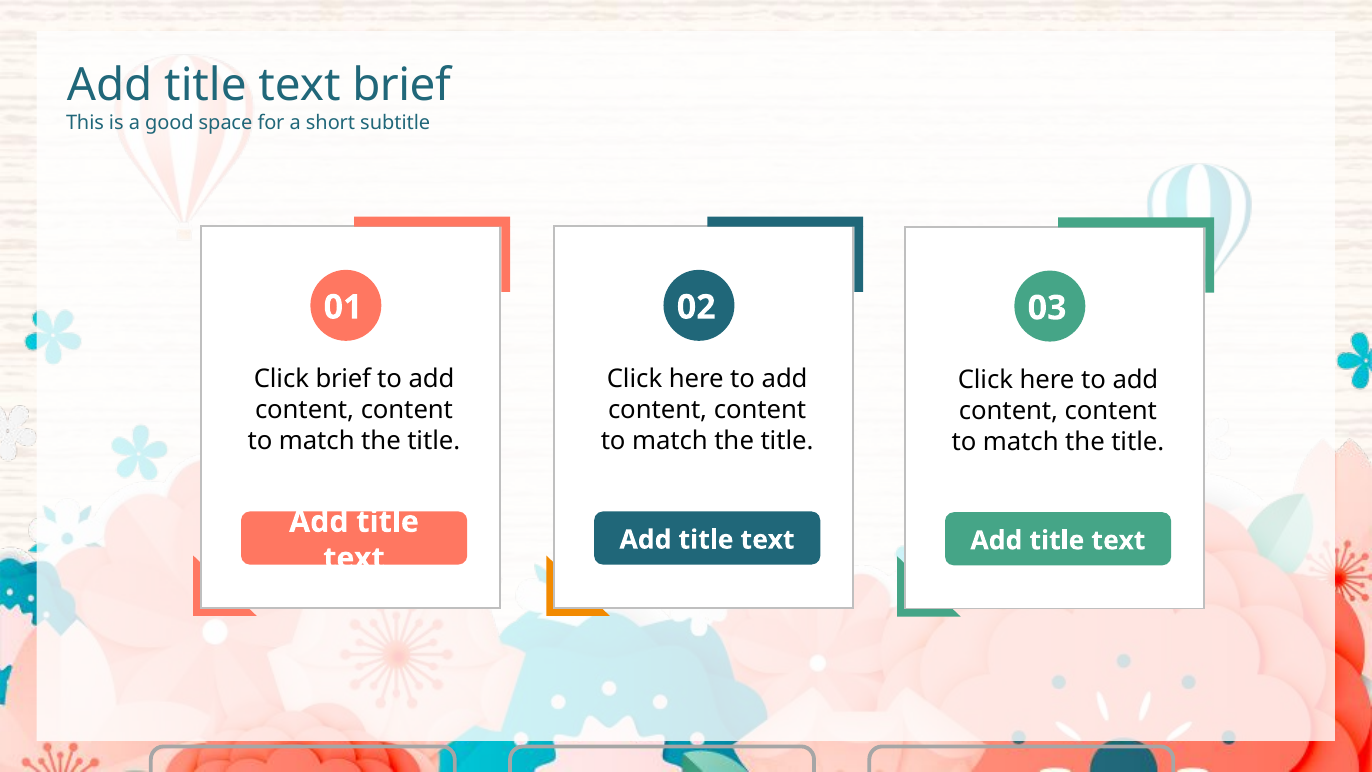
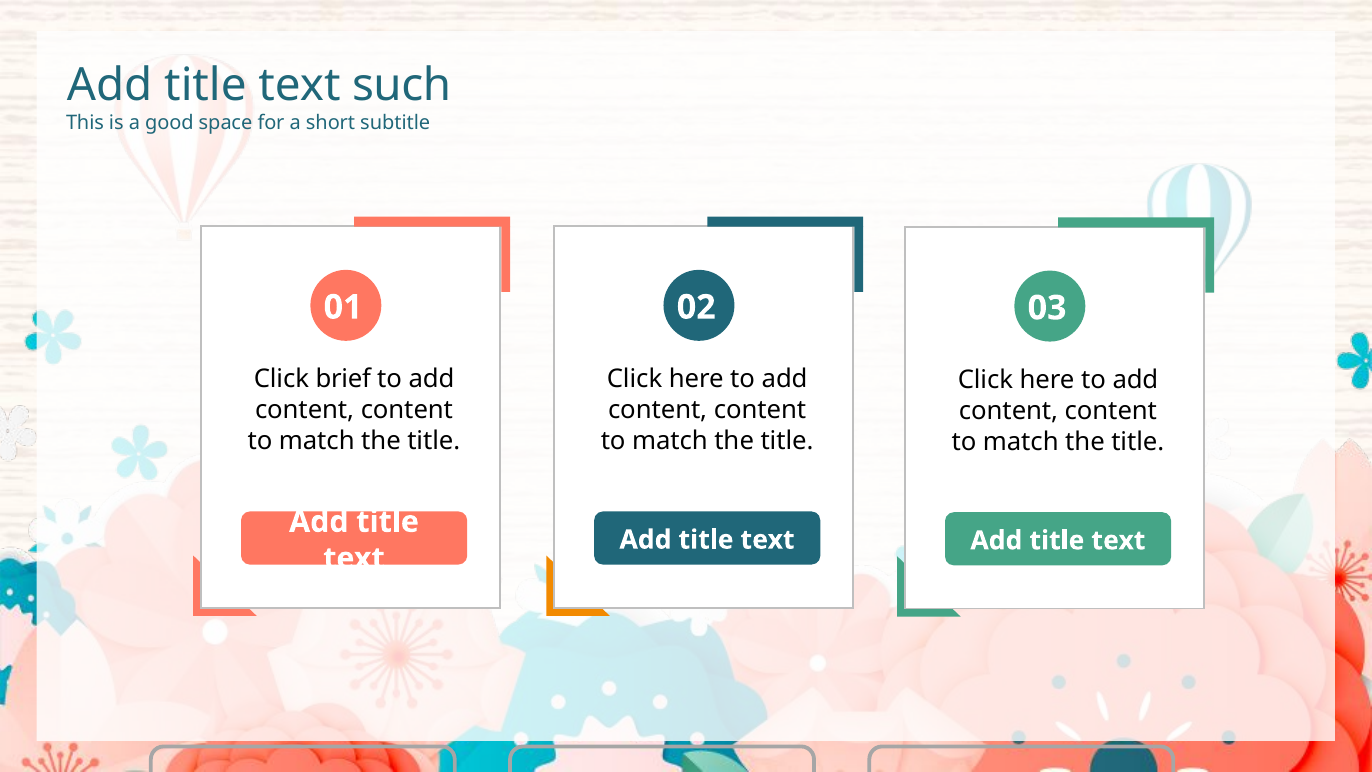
text brief: brief -> such (402, 85)
